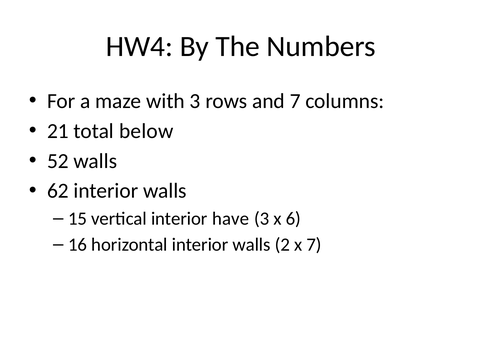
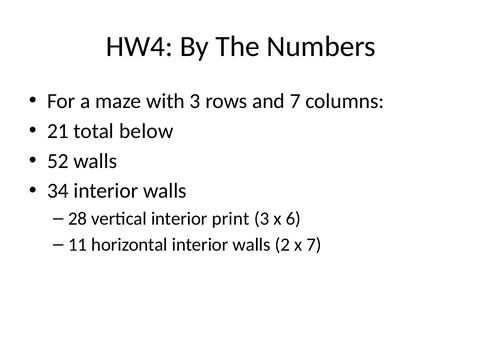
62: 62 -> 34 (58, 191)
15: 15 -> 28 (78, 219)
have: have -> print (231, 219)
16: 16 -> 11 (78, 245)
